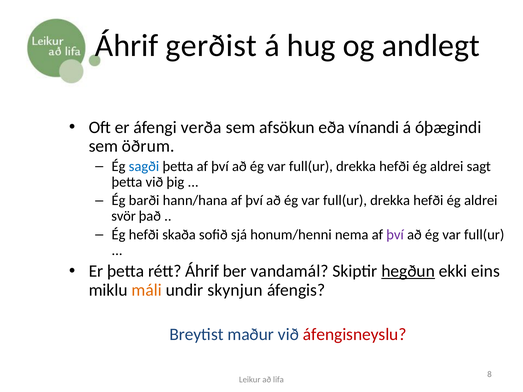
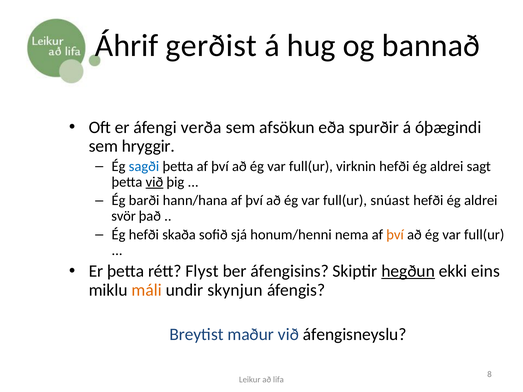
andlegt: andlegt -> bannað (431, 46)
vínandi: vínandi -> spurðir (374, 127)
öðrum: öðrum -> hryggir (148, 146)
drekka: drekka -> virknin (356, 166)
við underline: none -> present (154, 182)
drekka: drekka -> snúast (390, 201)
því colour: purple -> orange (395, 235)
rétt Áhrif: Áhrif -> Flyst (202, 271)
vandamál: vandamál -> áfengisins (290, 271)
áfengisneyslu colour: red -> black (355, 335)
